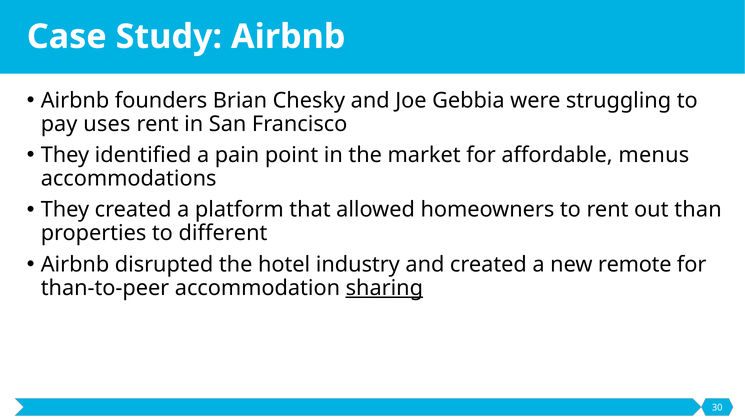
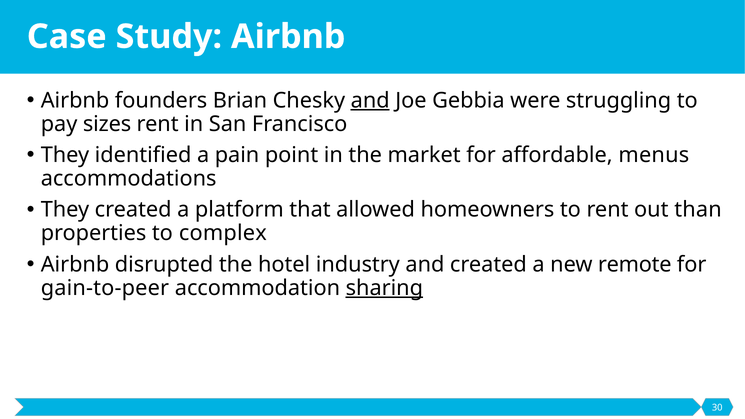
and underline: none -> present (370, 100)
uses: uses -> sizes (107, 124)
different: different -> complex (223, 233)
than-to-peer: than-to-peer -> gain-to-peer (105, 288)
